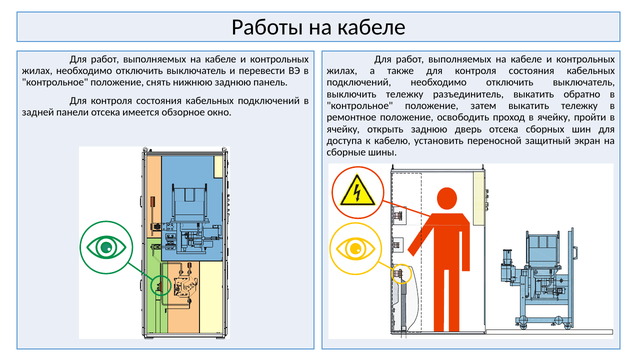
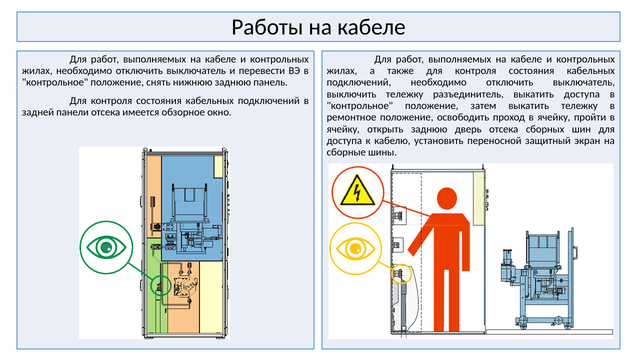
выкатить обратно: обратно -> доступа (582, 94)
